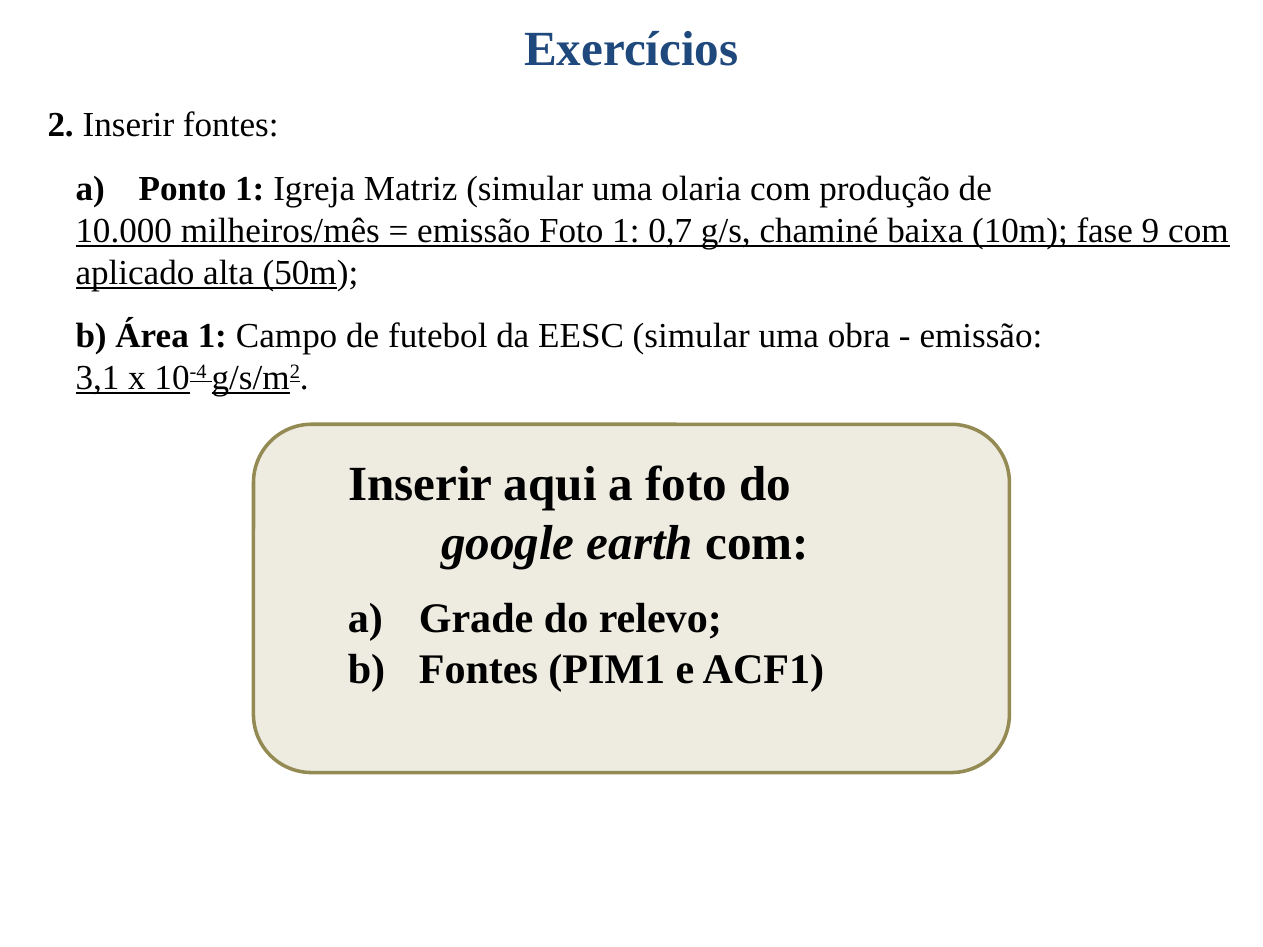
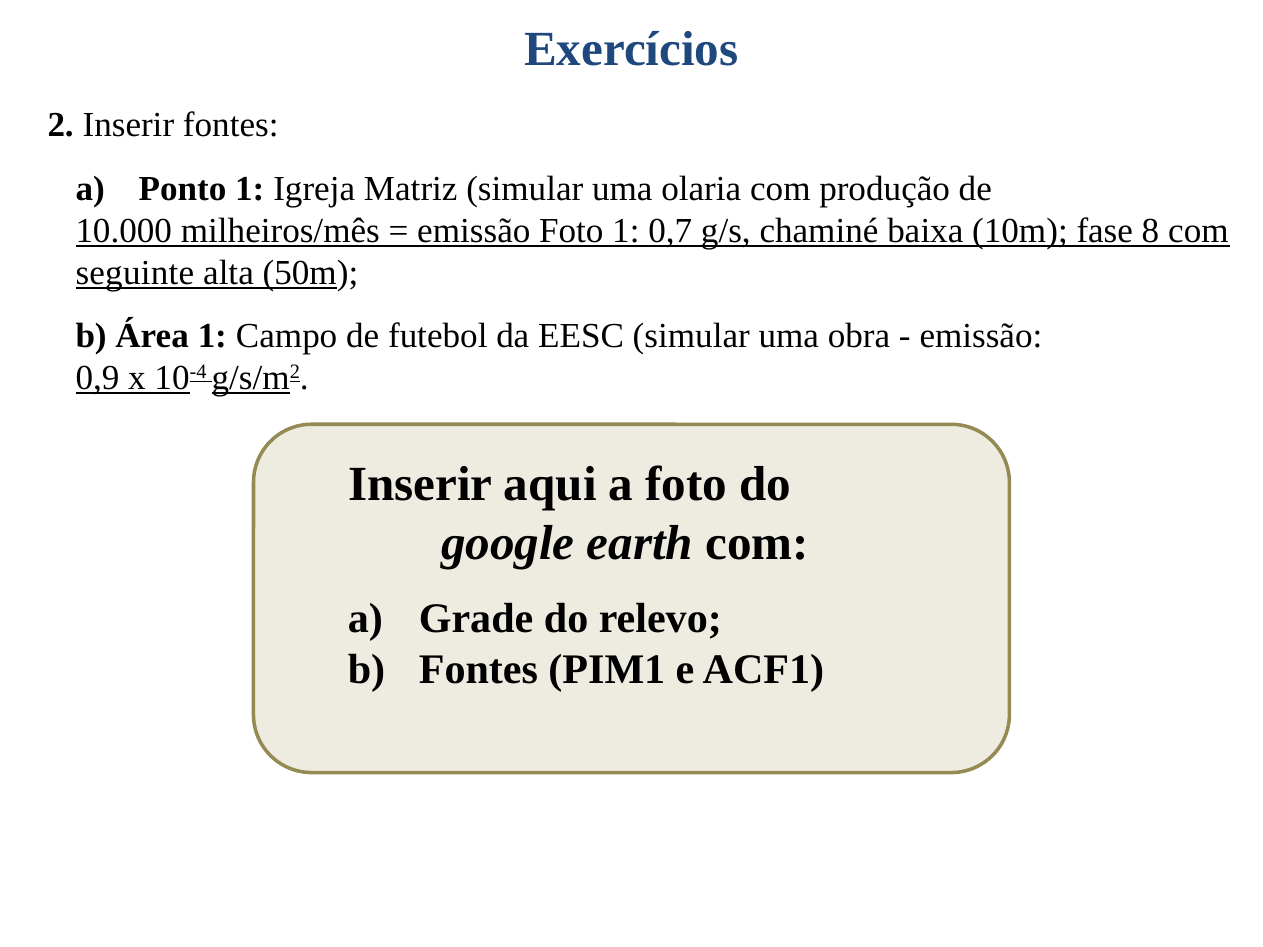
9: 9 -> 8 (1151, 231)
aplicado: aplicado -> seguinte (135, 273)
3,1: 3,1 -> 0,9 (97, 378)
